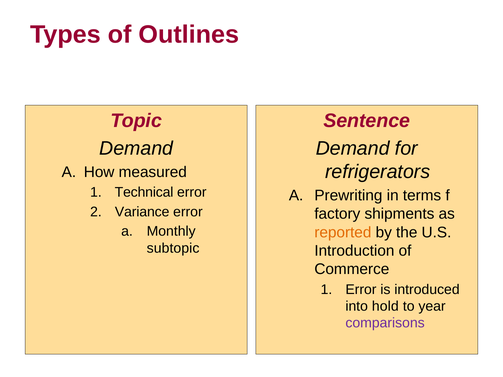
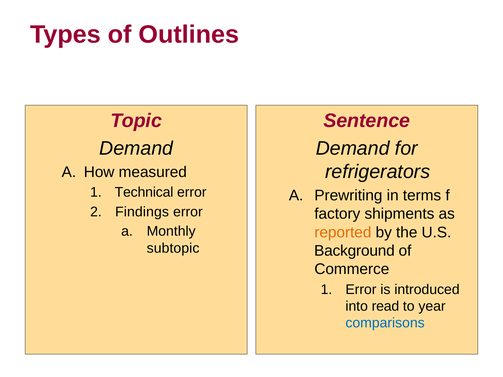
Variance: Variance -> Findings (142, 212)
Introduction: Introduction -> Background (354, 251)
hold: hold -> read (385, 306)
comparisons colour: purple -> blue (385, 323)
